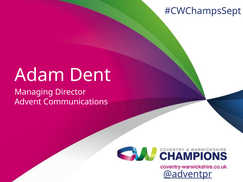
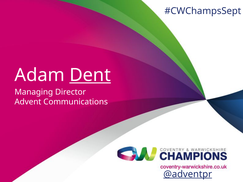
Dent underline: none -> present (90, 75)
